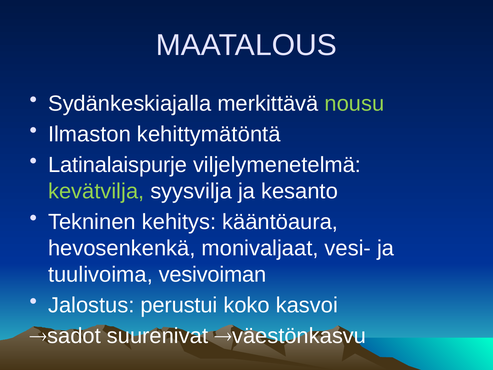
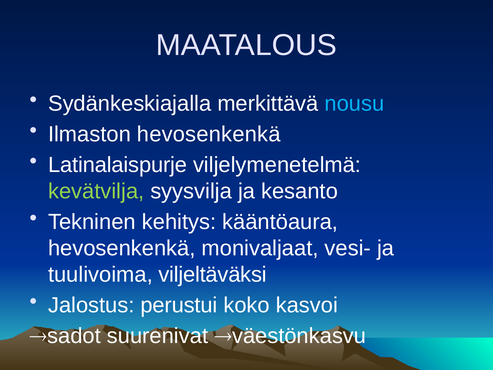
nousu colour: light green -> light blue (354, 103)
Ilmaston kehittymätöntä: kehittymätöntä -> hevosenkenkä (209, 134)
vesivoiman: vesivoiman -> viljeltäväksi (213, 274)
